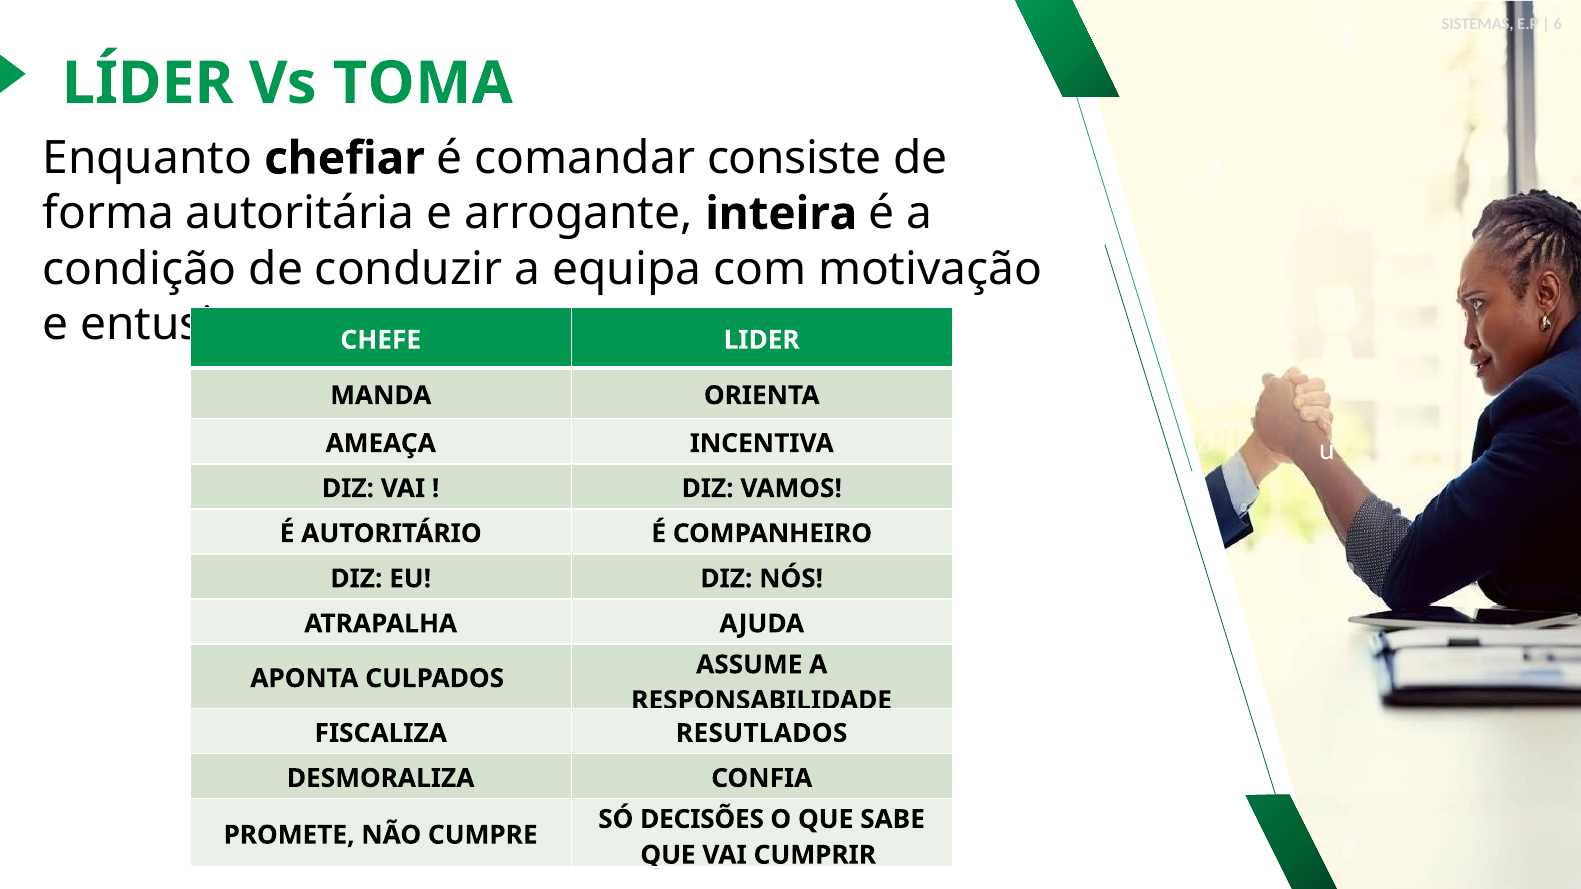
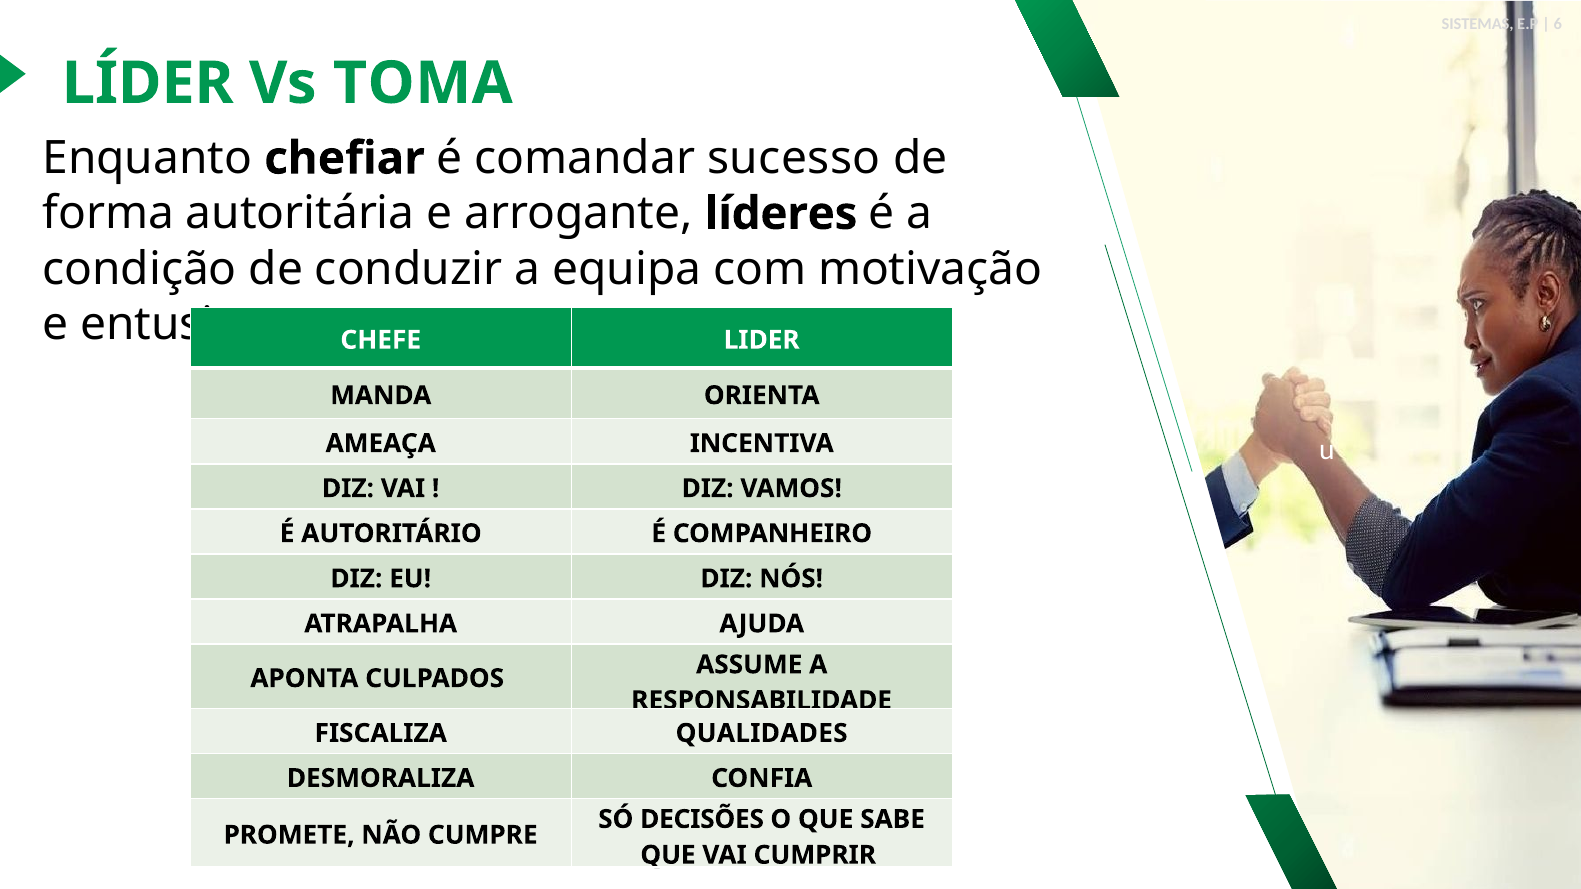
consiste: consiste -> sucesso (794, 158)
inteira: inteira -> líderes (781, 214)
RESUTLADOS: RESUTLADOS -> QUALIDADES (762, 733)
